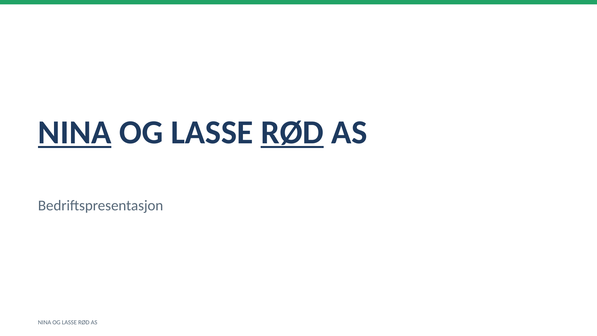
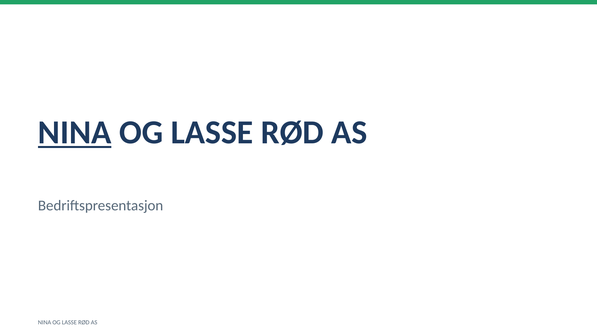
RØD underline: present -> none (292, 132)
